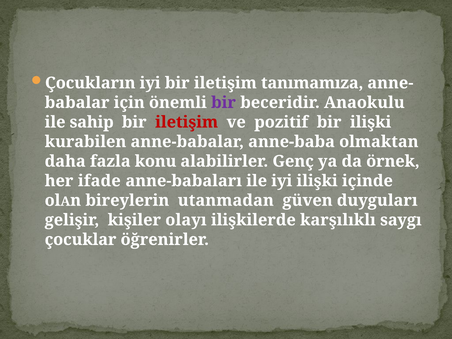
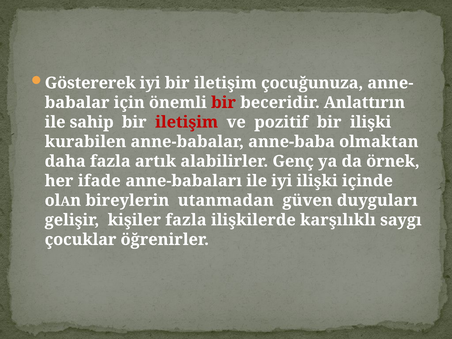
Çocukların: Çocukların -> Göstererek (90, 83)
tanımamıza: tanımamıza -> çocuğunuza (312, 83)
bir colour: purple -> red (224, 103)
Anaokulu: Anaokulu -> Anlattırın (364, 103)
konu: konu -> artık (155, 161)
kişiler olayı: olayı -> fazla (186, 220)
